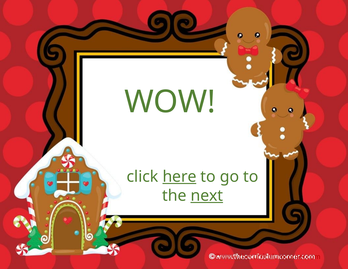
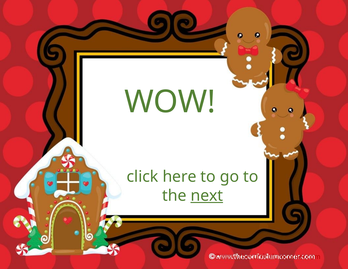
here underline: present -> none (179, 177)
